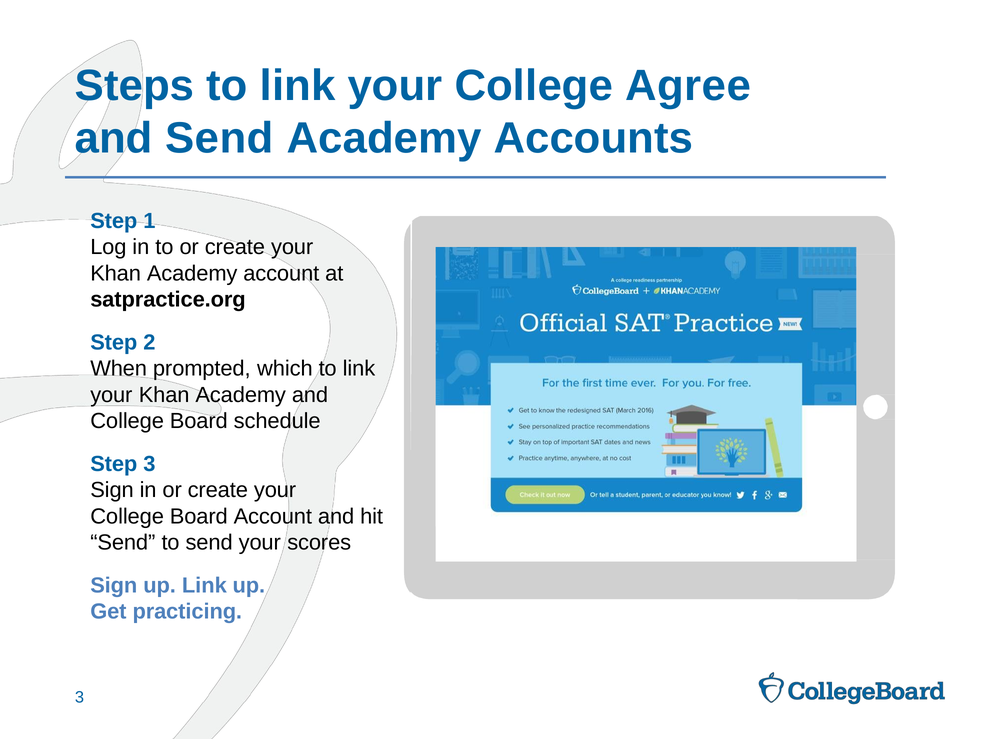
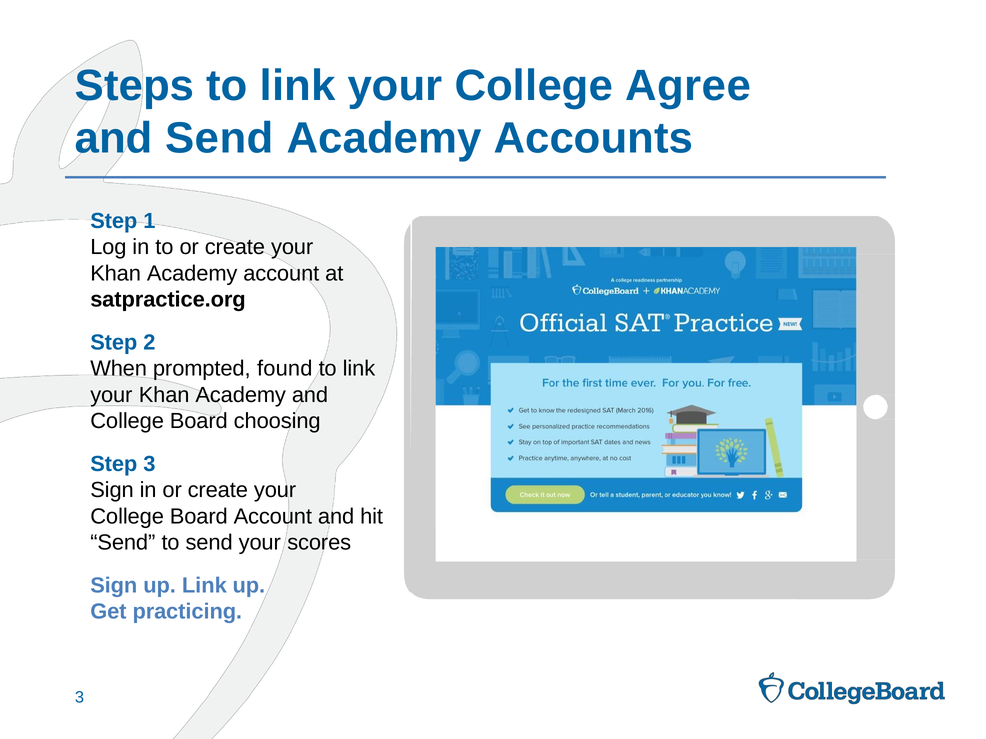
which: which -> found (285, 369)
schedule: schedule -> choosing (277, 421)
